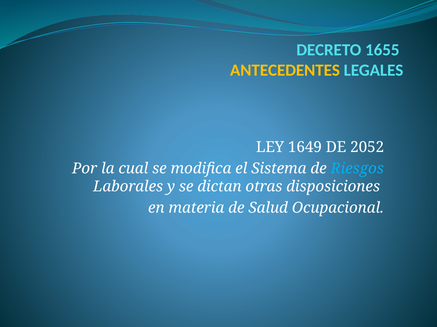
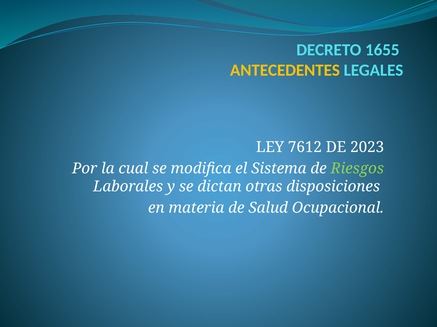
1649: 1649 -> 7612 (305, 147)
2052: 2052 -> 2023 (367, 147)
Riesgos colour: light blue -> light green (357, 169)
